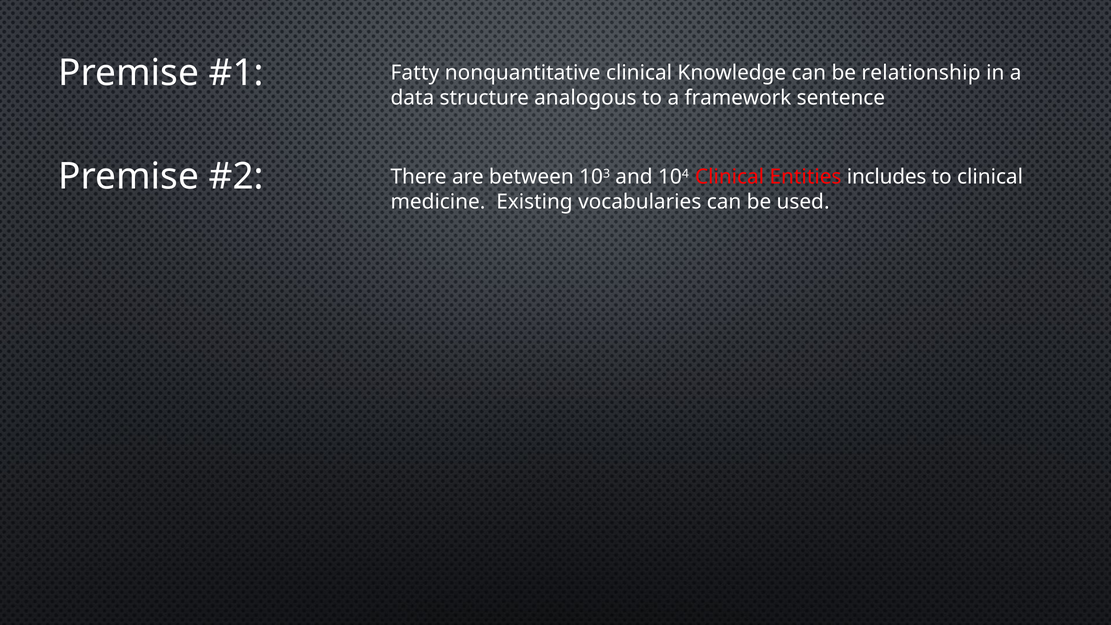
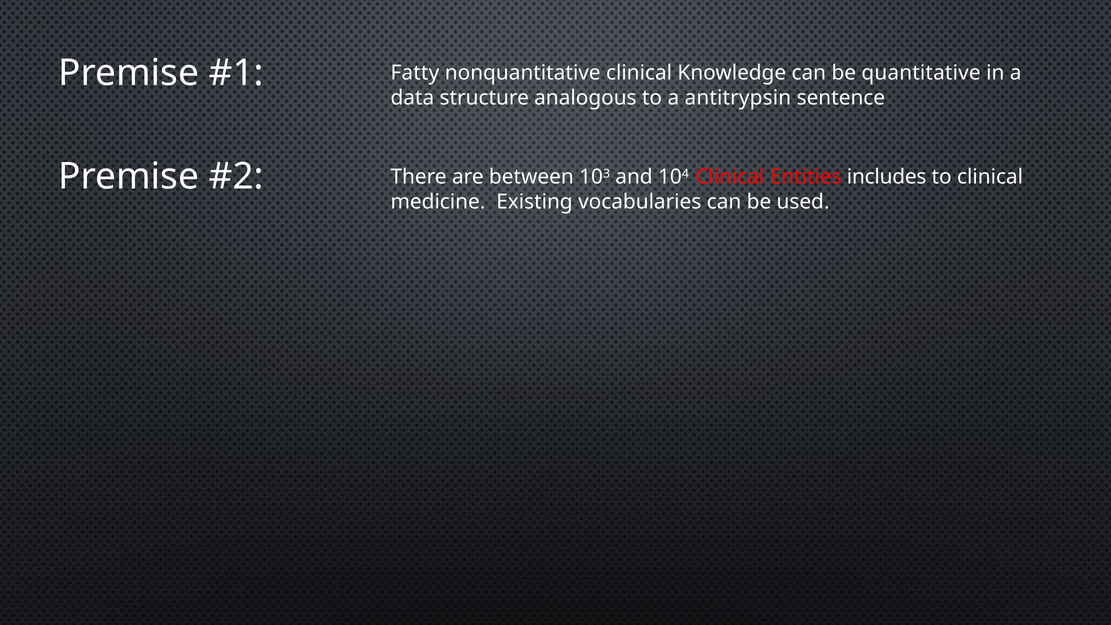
relationship: relationship -> quantitative (921, 73)
framework: framework -> antitrypsin (738, 98)
